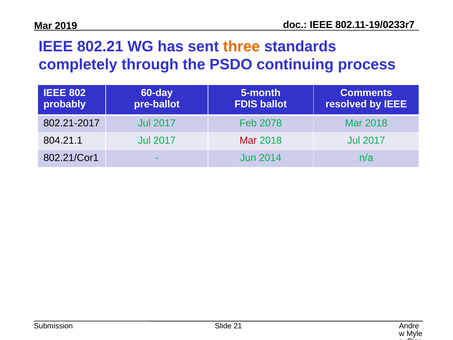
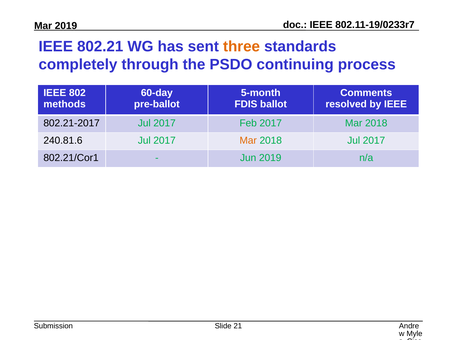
probably: probably -> methods (65, 104)
Feb 2078: 2078 -> 2017 (271, 123)
804.21.1: 804.21.1 -> 240.81.6 (63, 140)
Mar colour: red -> orange (248, 140)
Jun 2014: 2014 -> 2019 (270, 158)
